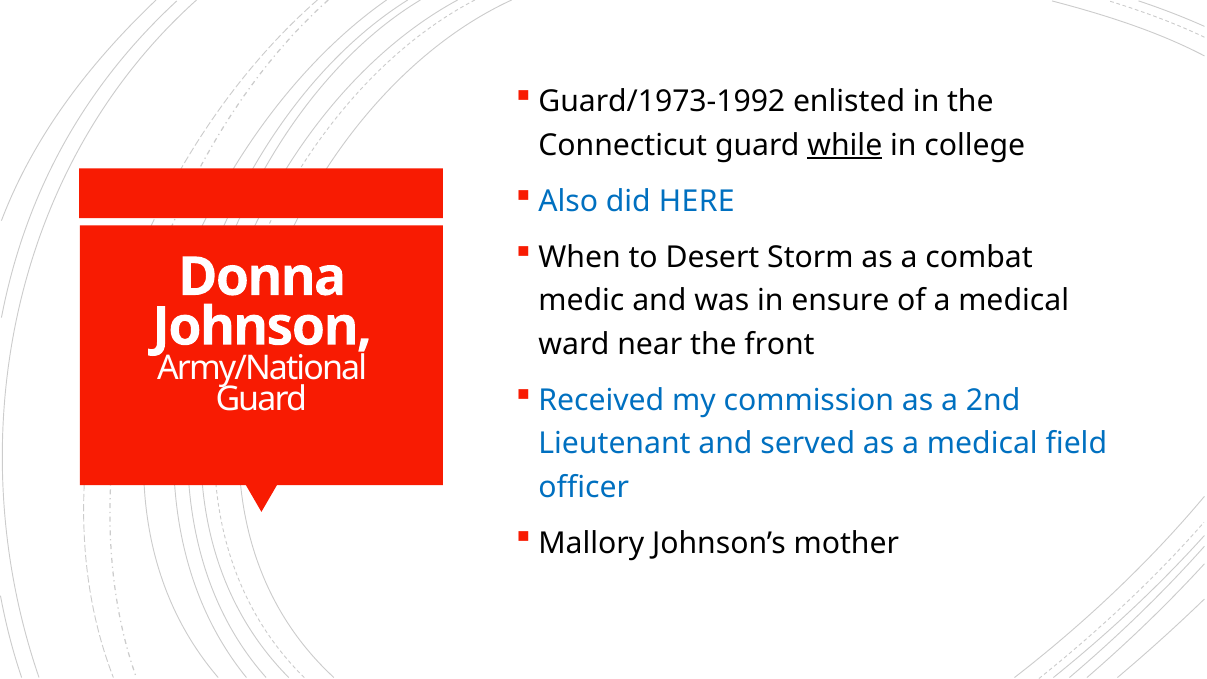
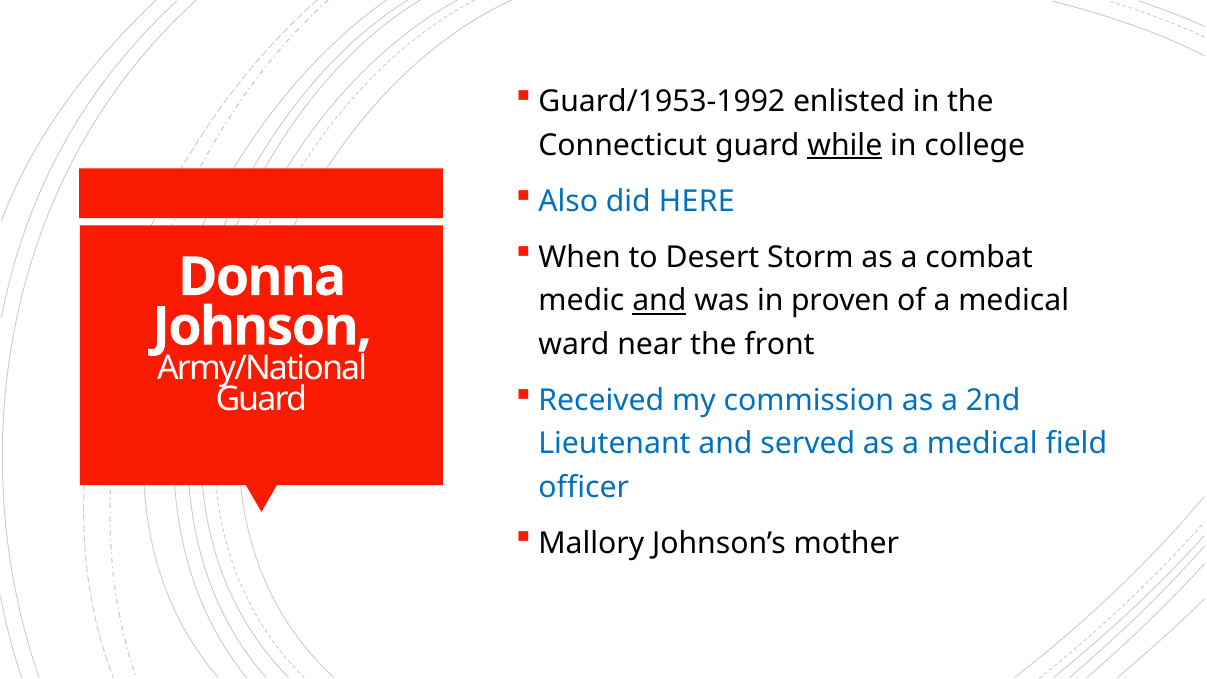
Guard/1973-1992: Guard/1973-1992 -> Guard/1953-1992 (662, 102)
and underline: none -> present (659, 301)
ensure: ensure -> proven (840, 301)
